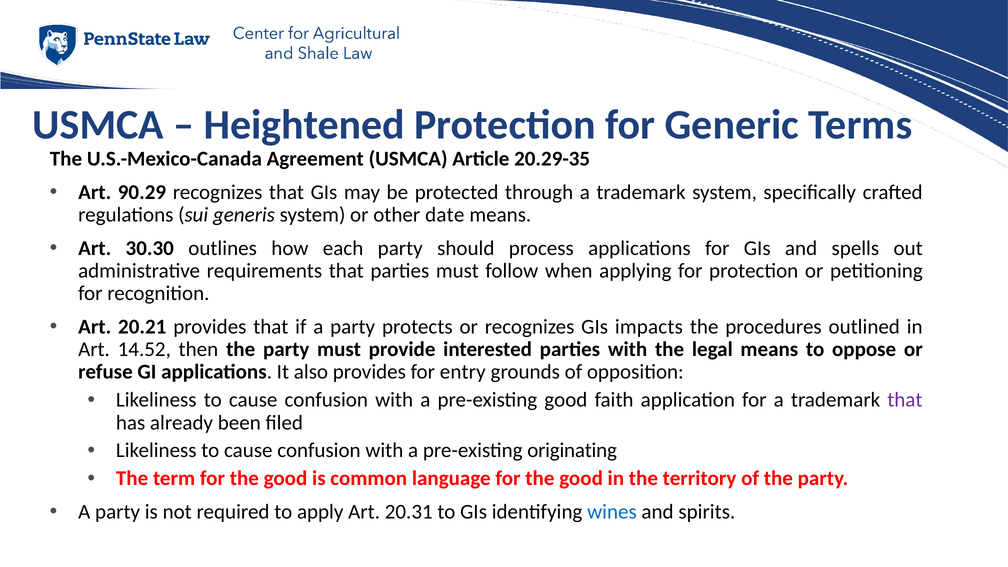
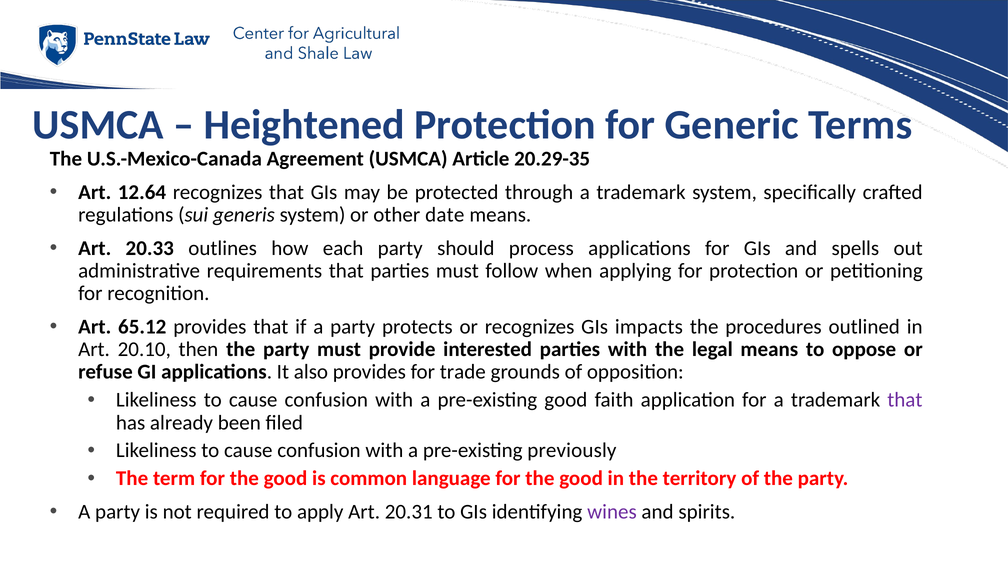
90.29: 90.29 -> 12.64 (142, 192)
30.30: 30.30 -> 20.33 (150, 248)
20.21: 20.21 -> 65.12 (142, 327)
14.52: 14.52 -> 20.10 (144, 349)
entry: entry -> trade (463, 372)
originating: originating -> previously (572, 451)
wines colour: blue -> purple (612, 512)
